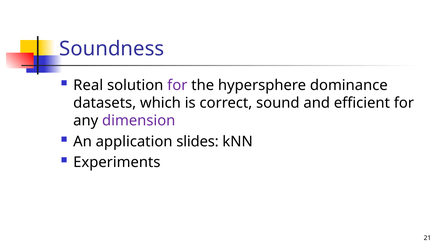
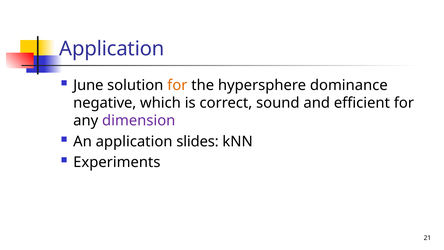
Soundness: Soundness -> Application (112, 49)
Real: Real -> June (88, 85)
for colour: purple -> orange (177, 85)
datasets: datasets -> negative (105, 103)
